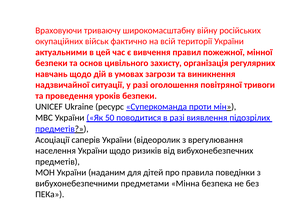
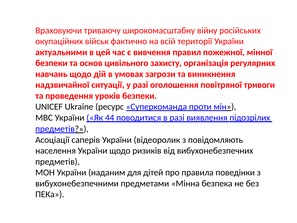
50: 50 -> 44 (110, 118)
врегулювання: врегулювання -> повідомляють (216, 140)
